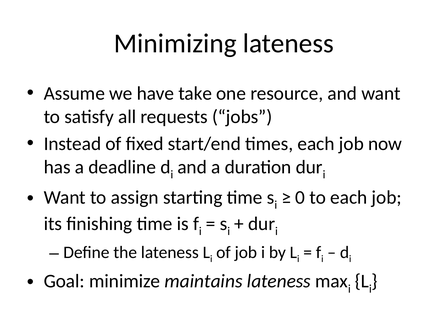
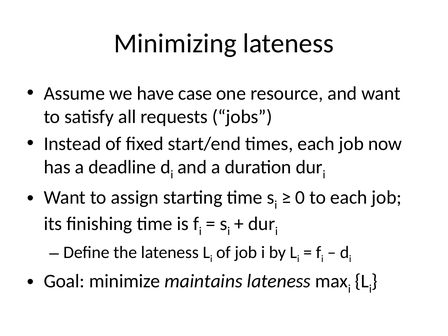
take: take -> case (195, 94)
